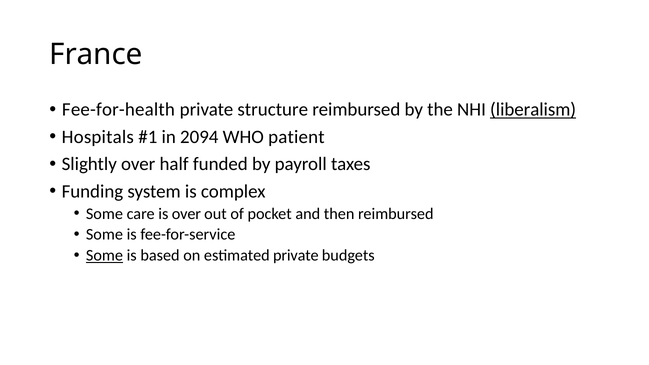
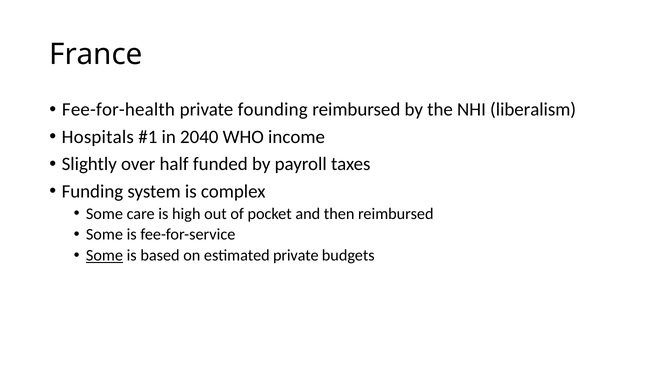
structure: structure -> founding (273, 110)
liberalism underline: present -> none (533, 110)
2094: 2094 -> 2040 (199, 137)
patient: patient -> income (297, 137)
is over: over -> high (186, 214)
